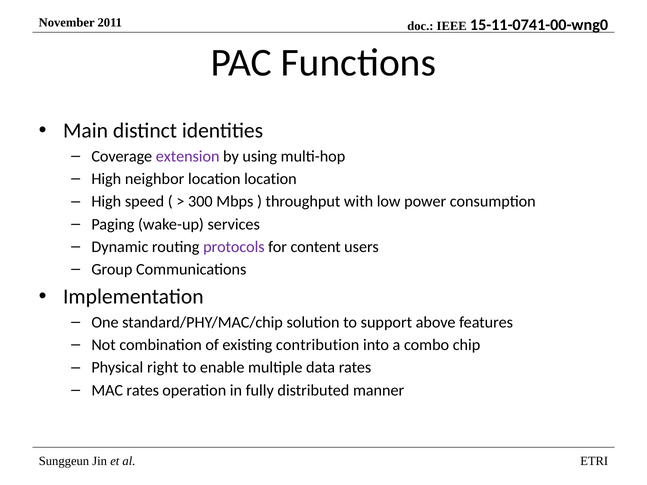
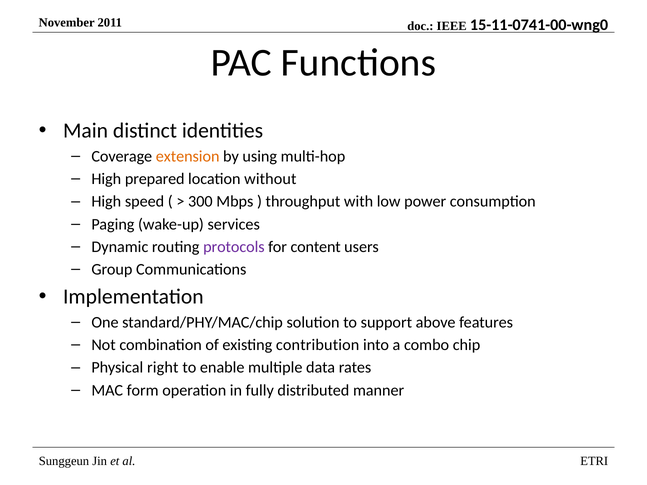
extension colour: purple -> orange (188, 156)
neighbor: neighbor -> prepared (155, 179)
location location: location -> without (270, 179)
MAC rates: rates -> form (143, 390)
